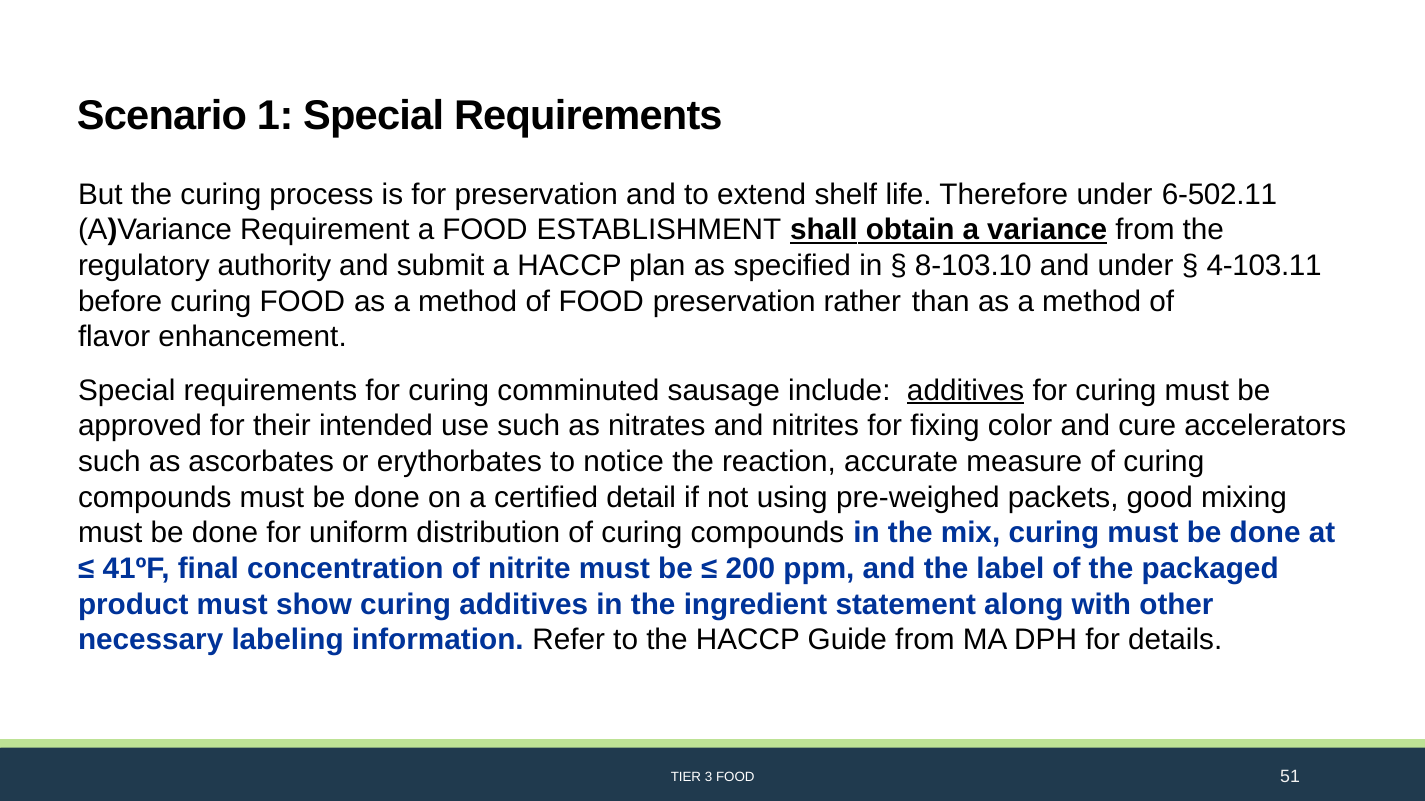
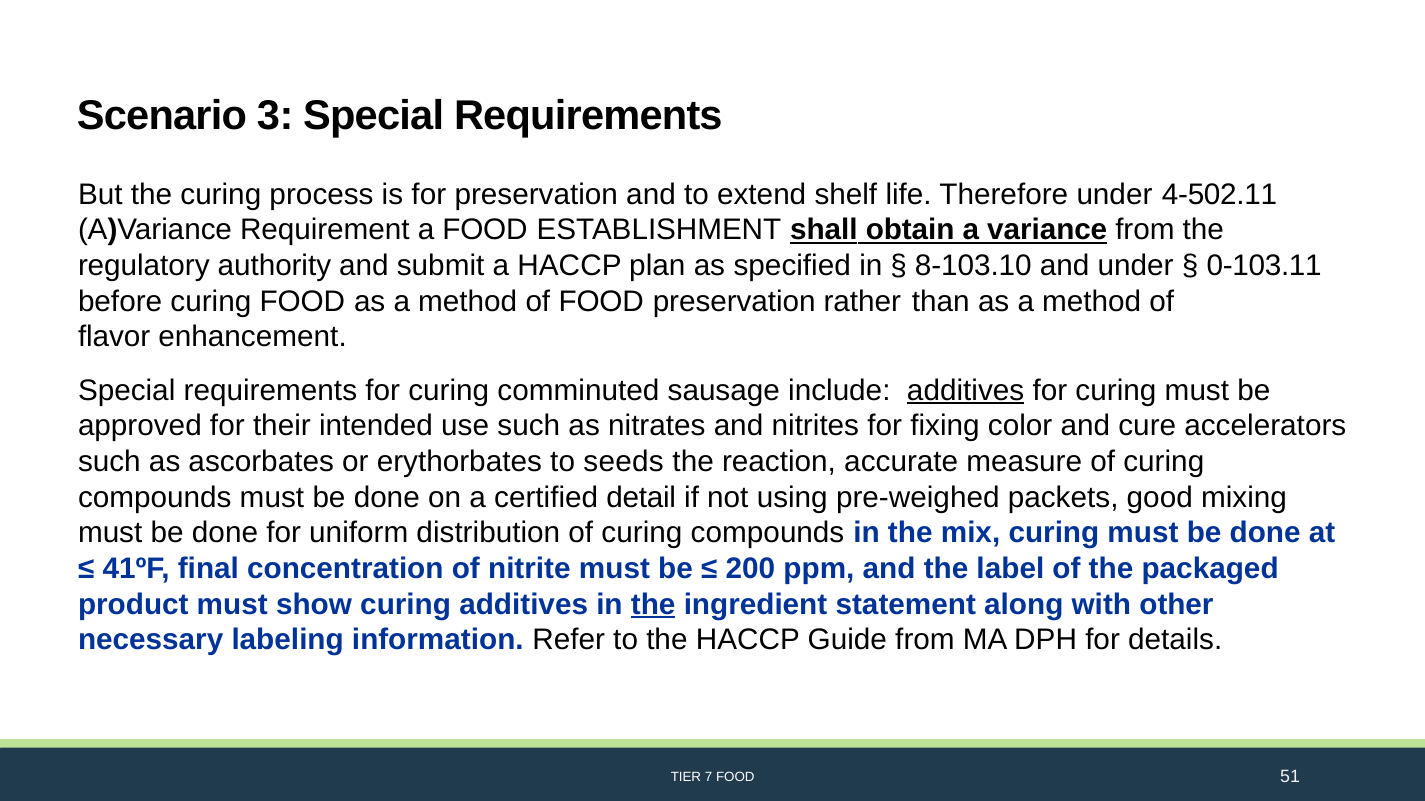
1: 1 -> 3 (275, 116)
6-502.11: 6-502.11 -> 4-502.11 (1220, 195)
4-103.11: 4-103.11 -> 0-103.11 (1264, 266)
notice: notice -> seeds (624, 462)
the underline: none -> present (653, 605)
3: 3 -> 7 (709, 777)
